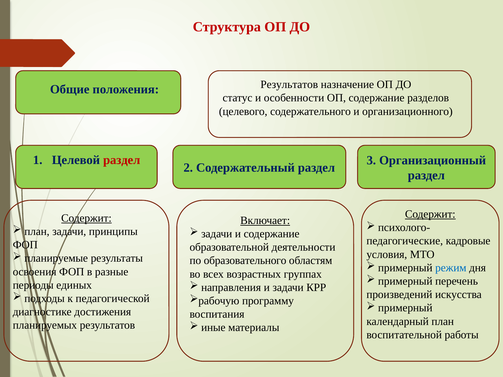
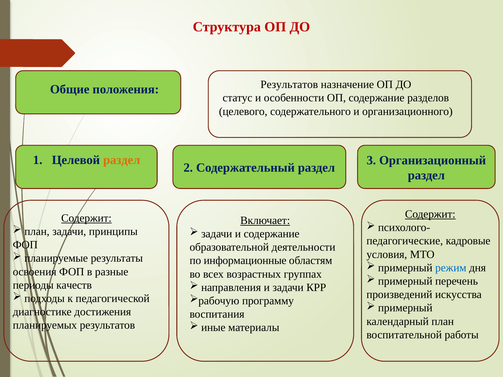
раздел colour: red -> orange (122, 160)
образовательного: образовательного -> информационные (245, 261)
единых: единых -> качеств (74, 285)
